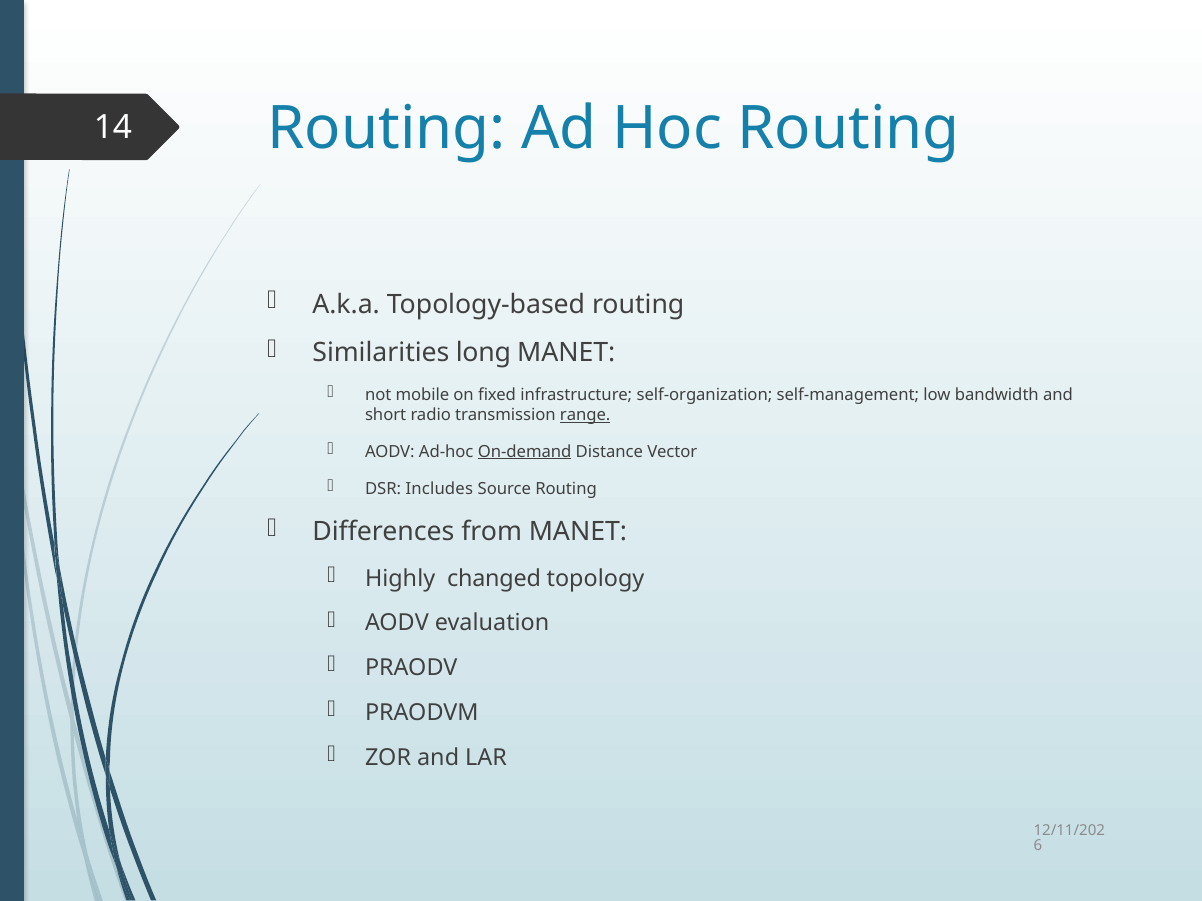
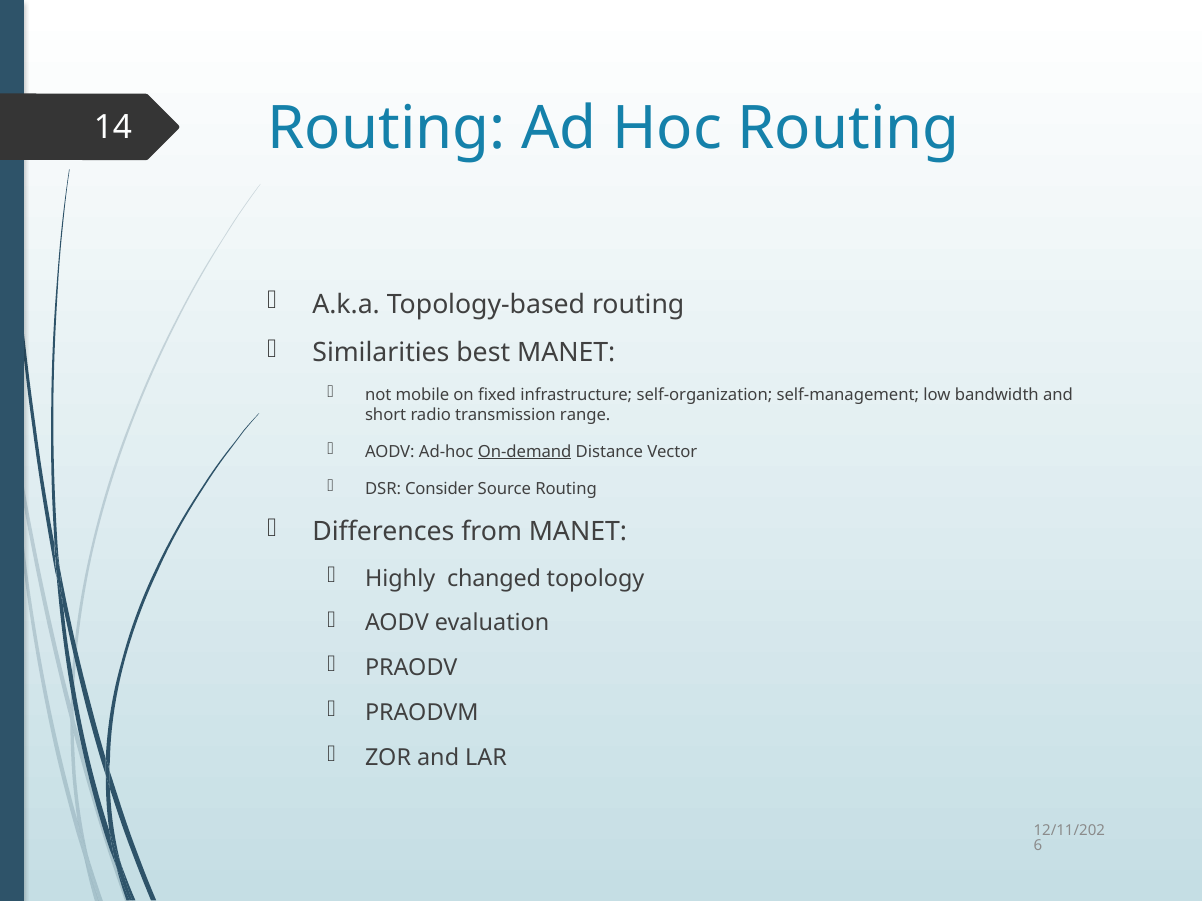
long: long -> best (483, 353)
range underline: present -> none (585, 415)
Includes: Includes -> Consider (439, 489)
